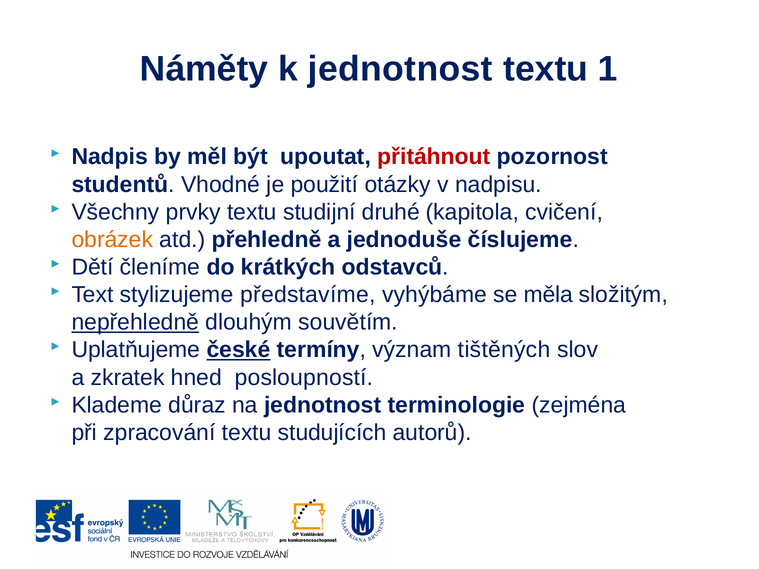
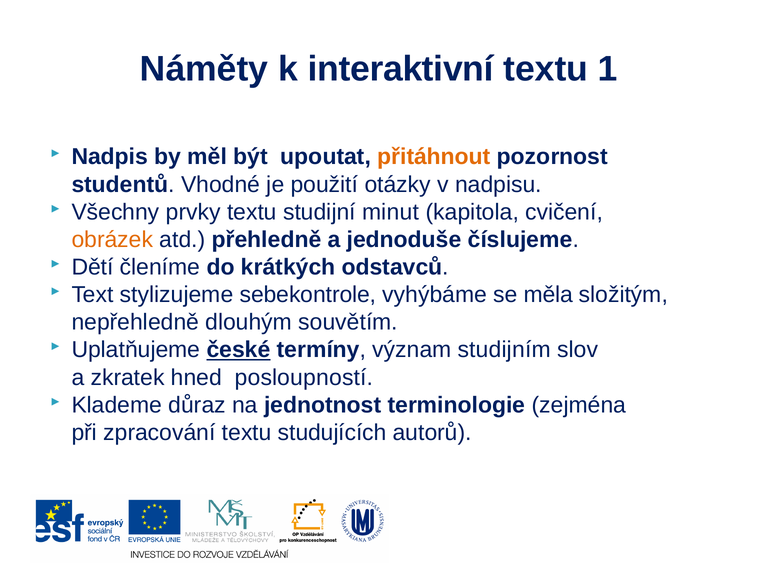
k jednotnost: jednotnost -> interaktivní (401, 69)
přitáhnout colour: red -> orange (434, 157)
druhé: druhé -> minut (391, 212)
představíme: představíme -> sebekontrole (308, 295)
nepřehledně underline: present -> none (135, 322)
tištěných: tištěných -> studijním (504, 350)
